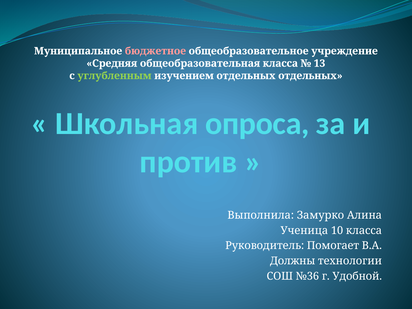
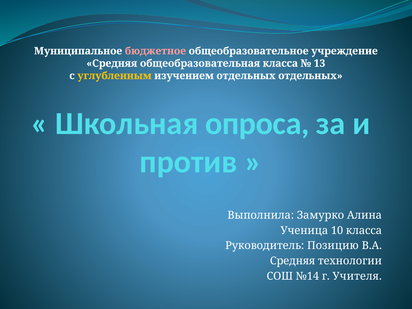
углубленным colour: light green -> yellow (114, 76)
Помогает: Помогает -> Позицию (333, 246)
Должны: Должны -> Средняя (293, 261)
№36: №36 -> №14 (307, 276)
Удобной: Удобной -> Учителя (357, 276)
